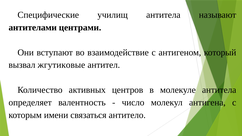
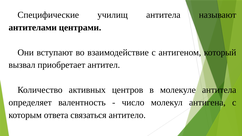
жгутиковые: жгутиковые -> приобретает (61, 65)
имени: имени -> ответа (56, 115)
